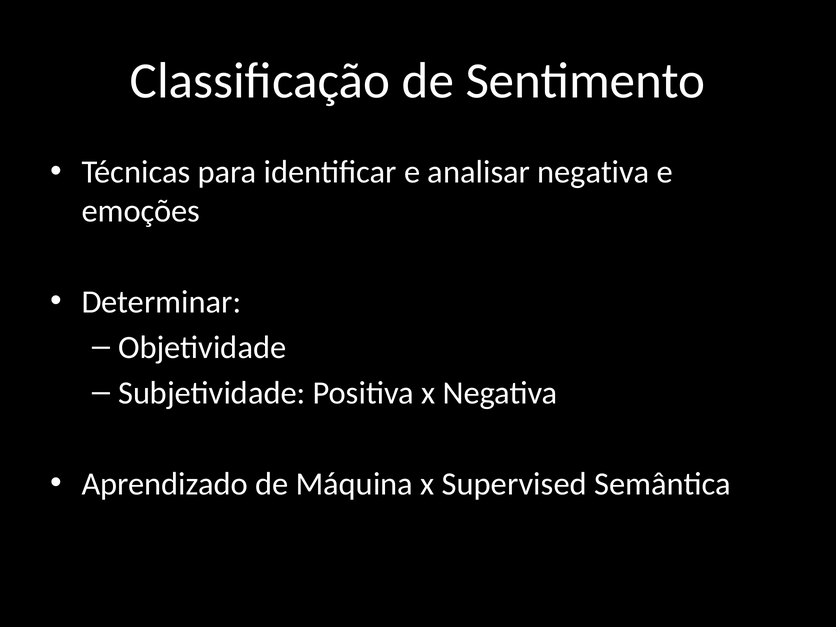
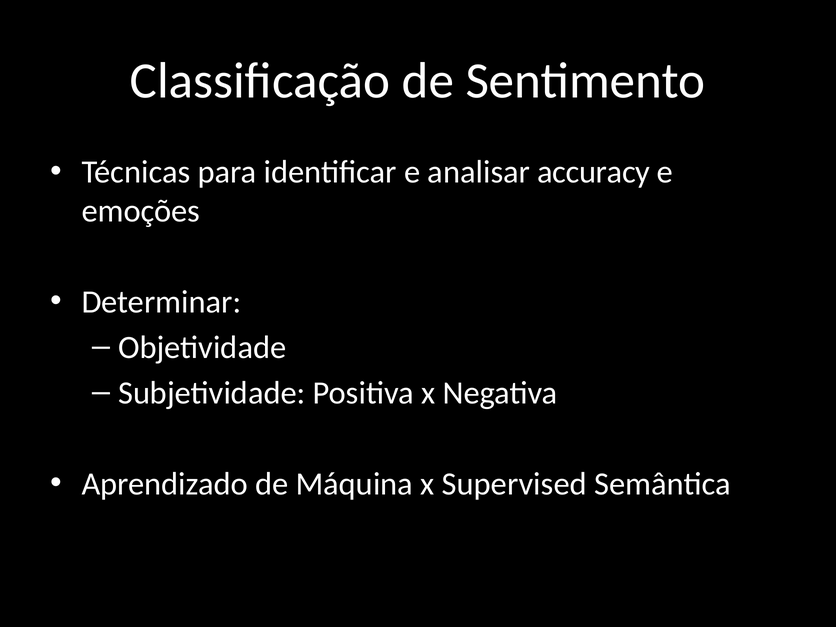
analisar negativa: negativa -> accuracy (594, 172)
